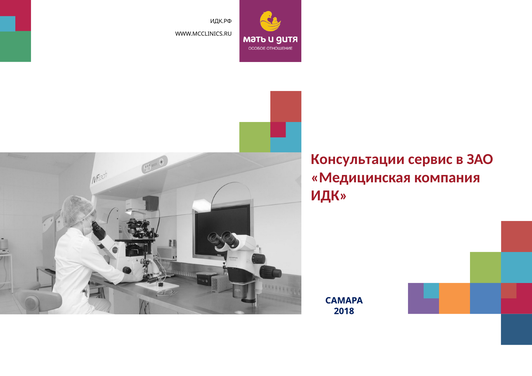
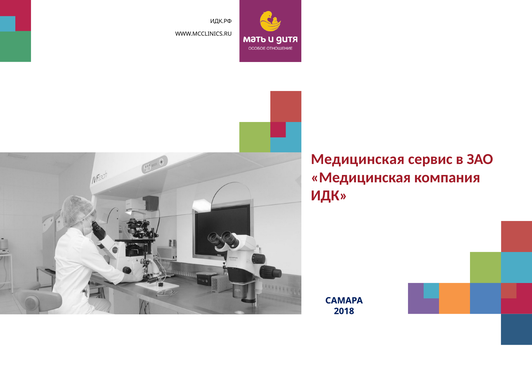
Консультации: Консультации -> Медицинская (358, 159)
